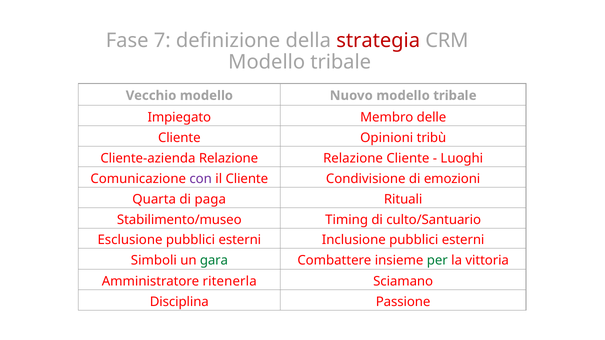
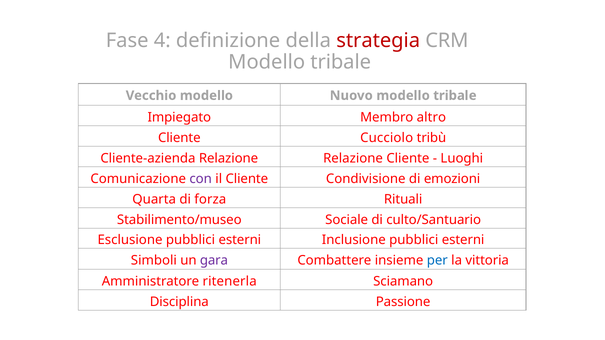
7: 7 -> 4 (162, 40)
delle: delle -> altro (431, 117)
Opinioni: Opinioni -> Cucciolo (387, 138)
paga: paga -> forza (210, 199)
Timing: Timing -> Sociale (347, 220)
gara colour: green -> purple (214, 261)
per colour: green -> blue (437, 261)
